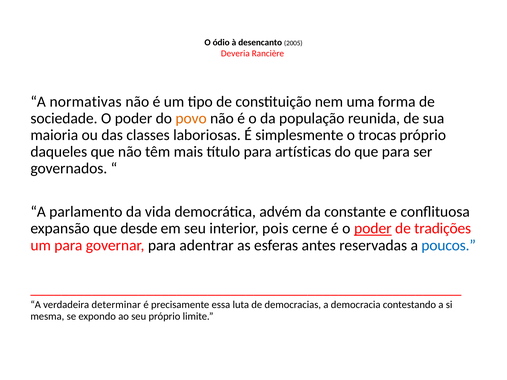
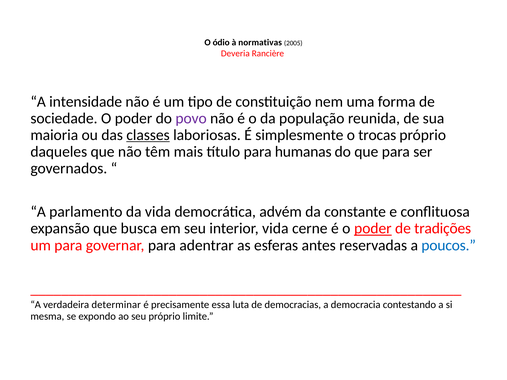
desencanto: desencanto -> normativas (260, 42)
normativas: normativas -> intensidade (86, 102)
povo colour: orange -> purple (191, 118)
classes underline: none -> present (148, 135)
artísticas: artísticas -> humanas (303, 152)
desde: desde -> busca (139, 229)
interior pois: pois -> vida (275, 229)
